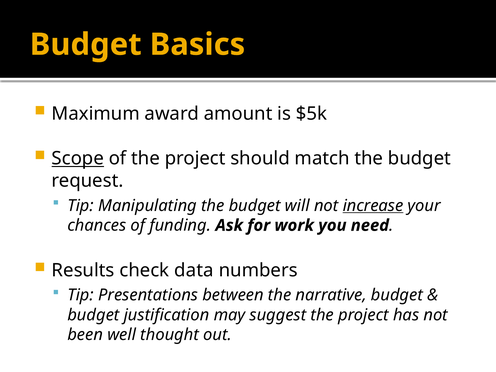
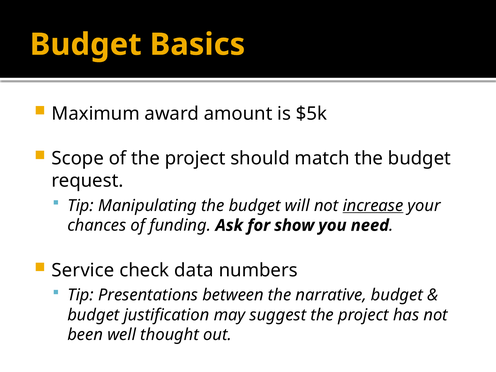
Scope underline: present -> none (78, 158)
work: work -> show (294, 225)
Results: Results -> Service (83, 270)
